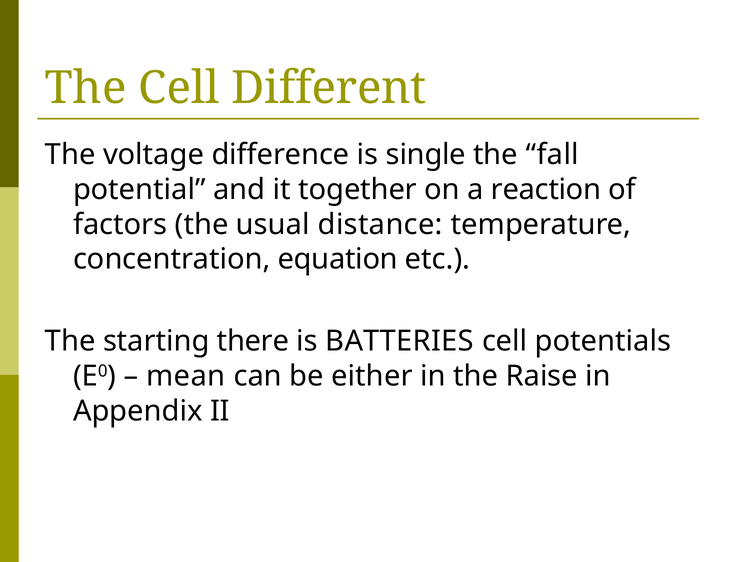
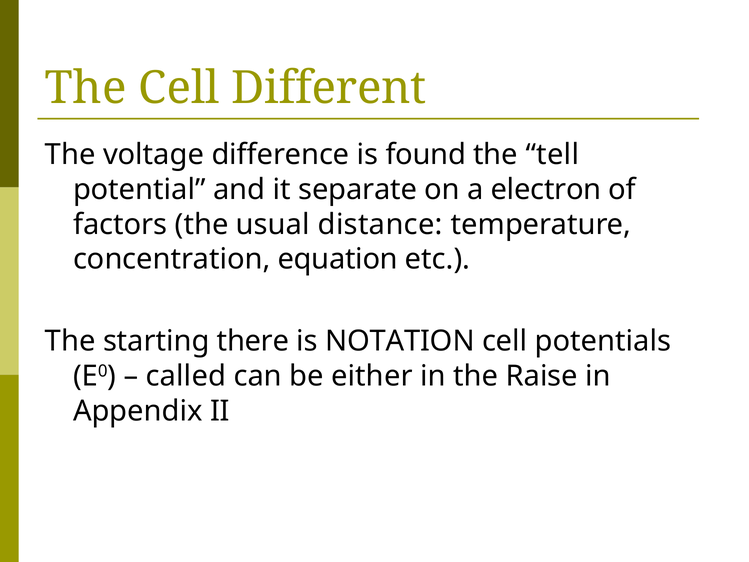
single: single -> found (426, 154)
fall: fall -> tell (552, 154)
together: together -> separate (358, 189)
reaction: reaction -> electron (546, 189)
BATTERIES: BATTERIES -> NOTATION (400, 341)
mean: mean -> called (186, 376)
